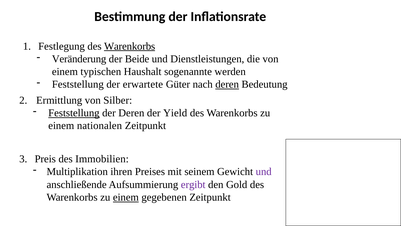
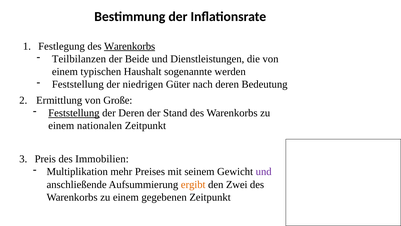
Veränderung: Veränderung -> Teilbilanzen (79, 59)
erwartete: erwartete -> niedrigen (143, 84)
deren underline: present -> none (227, 84)
Silber: Silber -> Große (118, 100)
Yield: Yield -> Stand (175, 113)
ihren: ihren -> mehr (121, 171)
ergibt colour: purple -> orange (193, 184)
Gold: Gold -> Zwei (237, 184)
einem underline: present -> none (126, 197)
